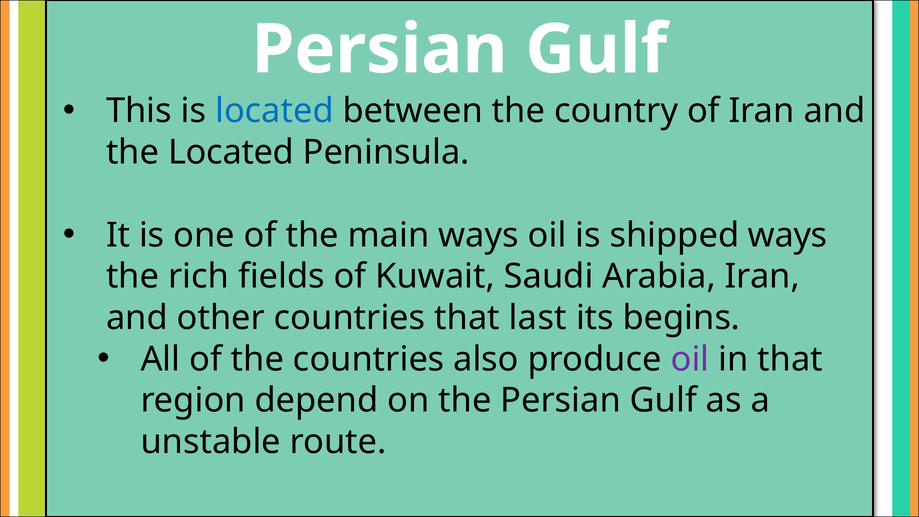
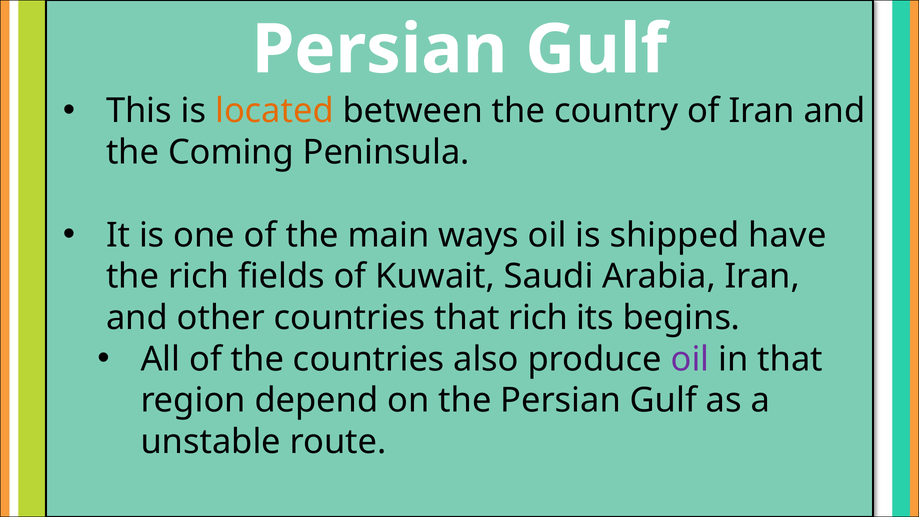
located colour: blue -> orange (274, 111)
the Located: Located -> Coming (231, 152)
shipped ways: ways -> have (787, 235)
that last: last -> rich (538, 318)
